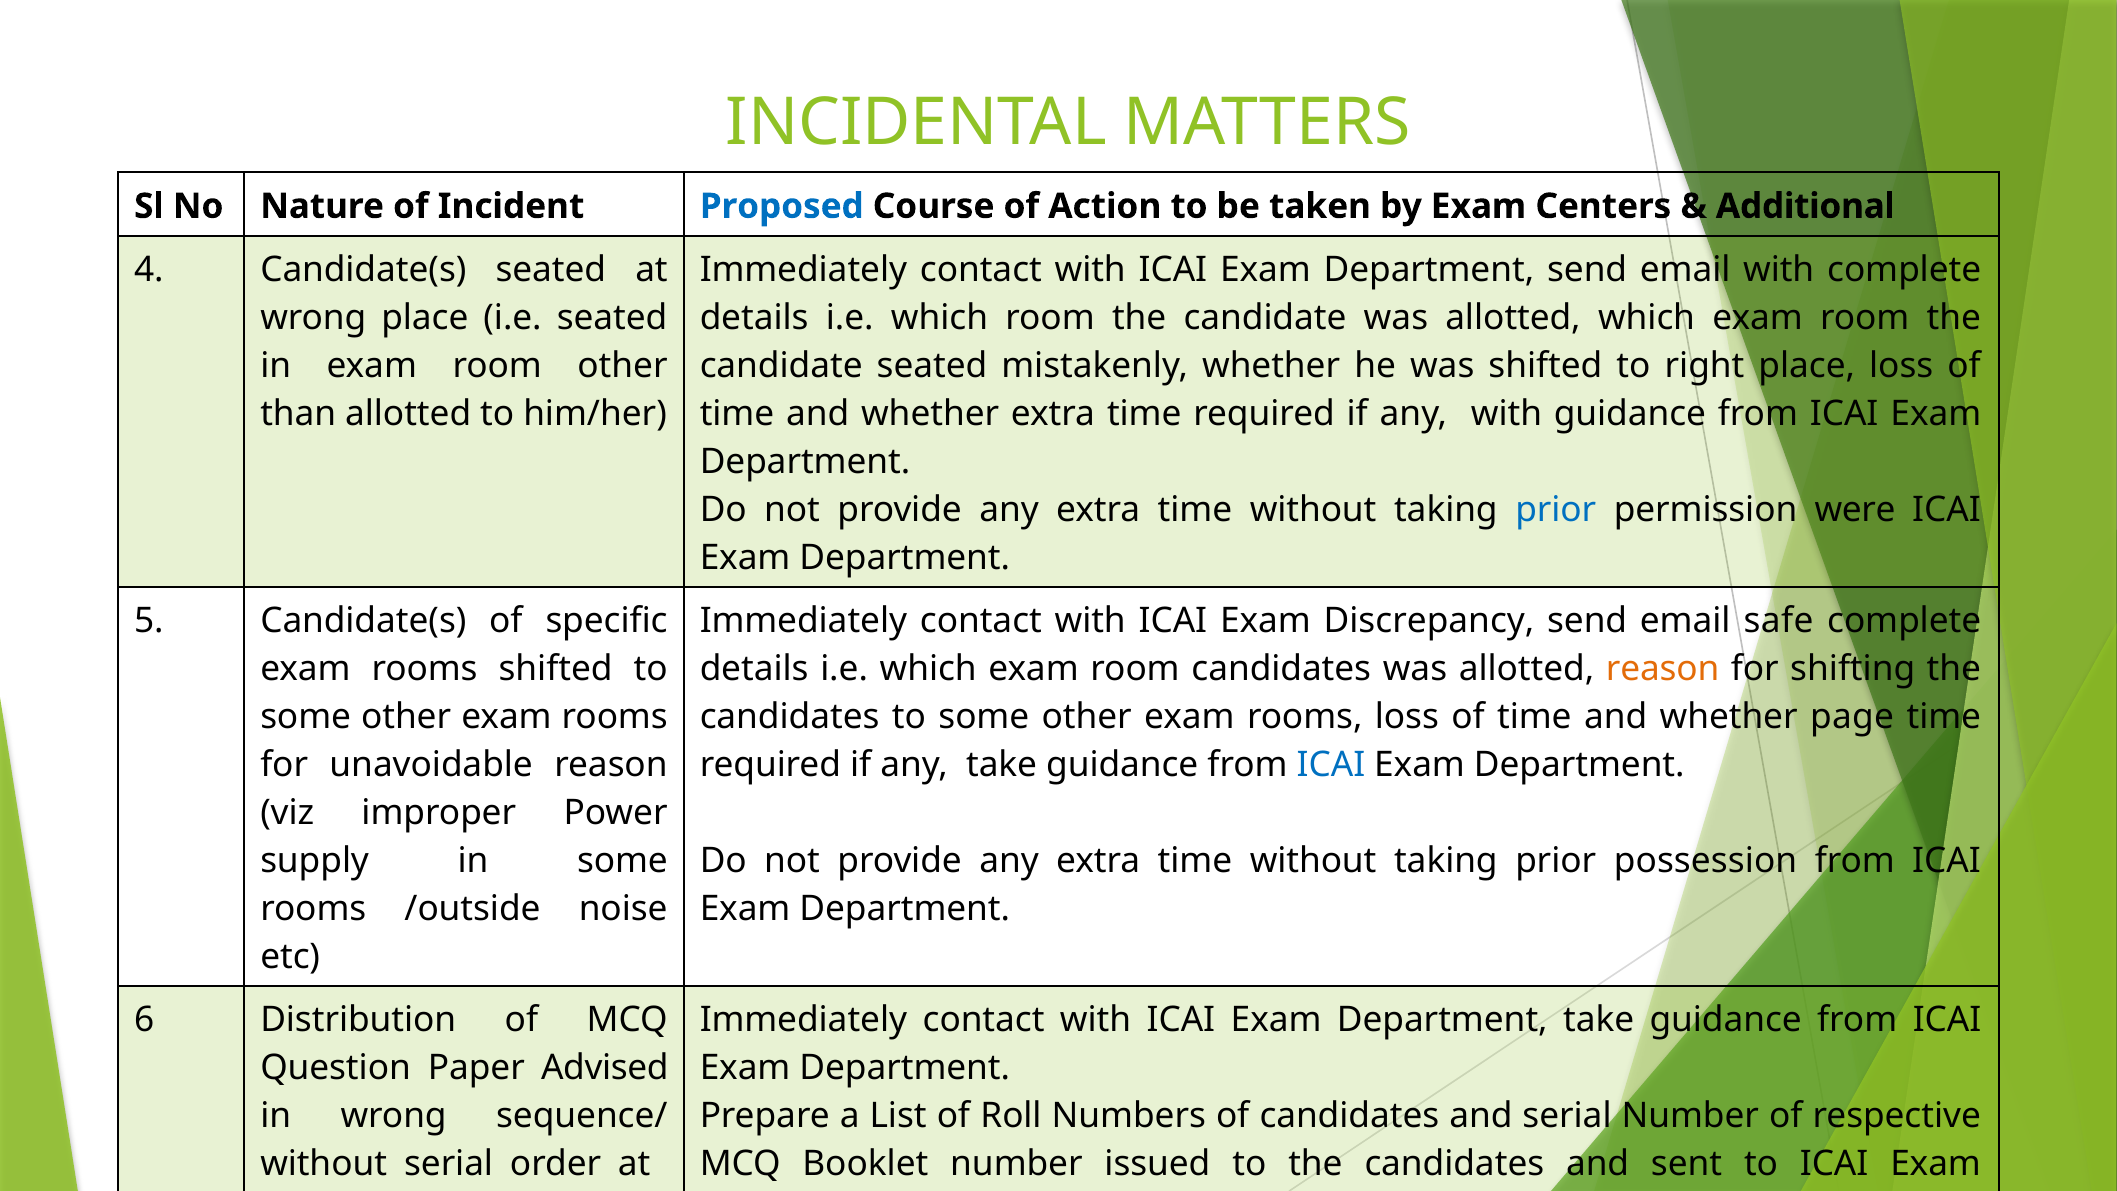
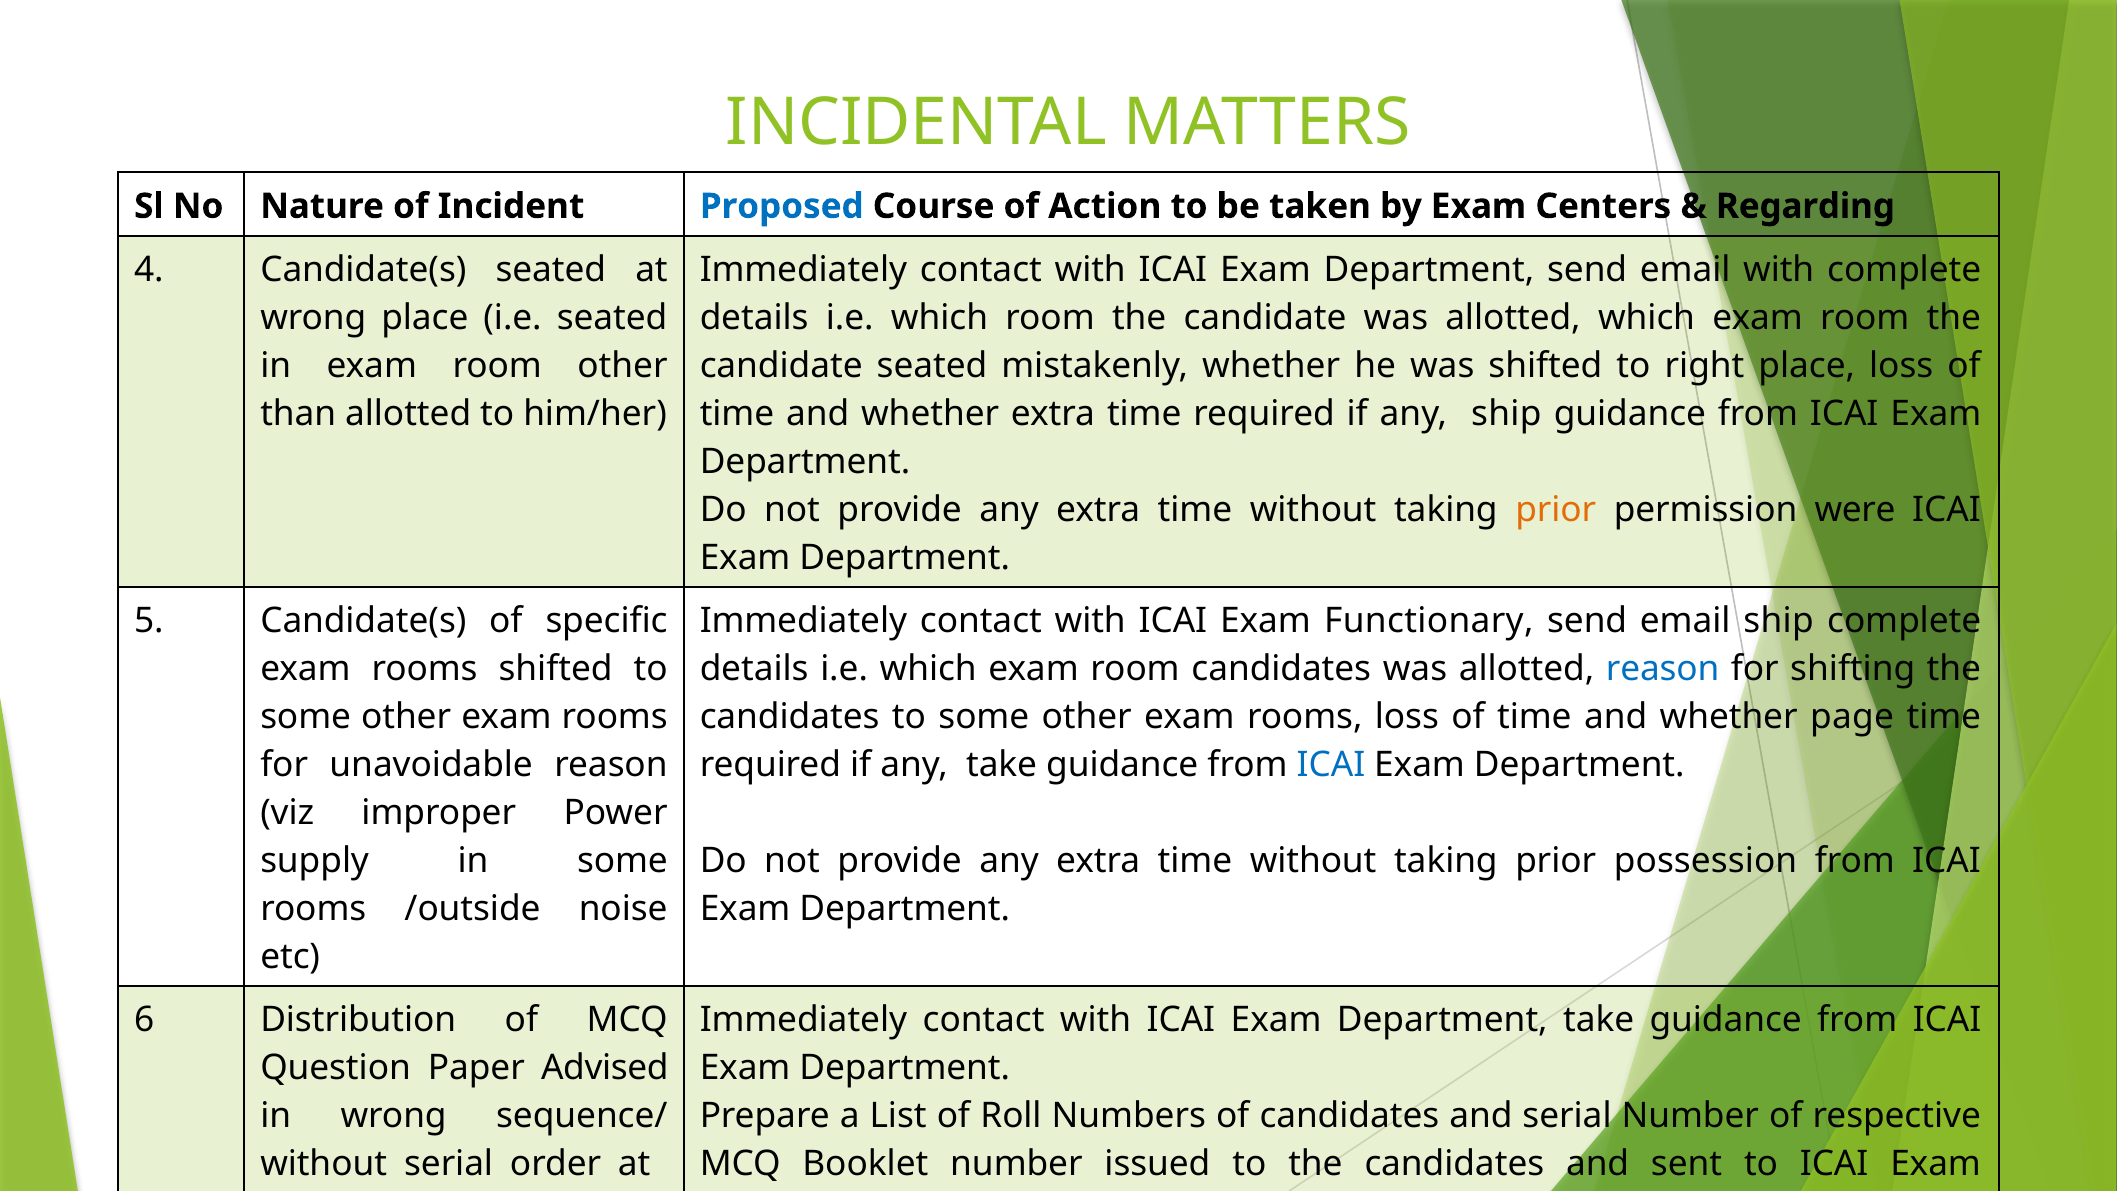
Additional: Additional -> Regarding (1805, 206)
any with: with -> ship (1506, 414)
prior colour: blue -> orange (1556, 509)
Discrepancy: Discrepancy -> Functionary (1429, 621)
email safe: safe -> ship (1779, 621)
reason colour: orange -> blue (1663, 669)
